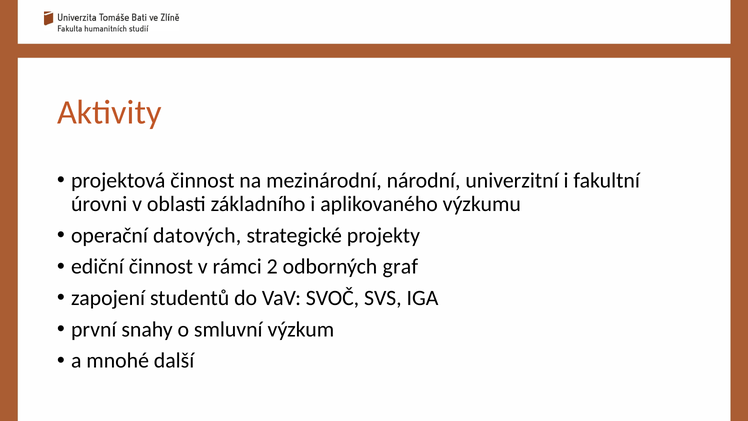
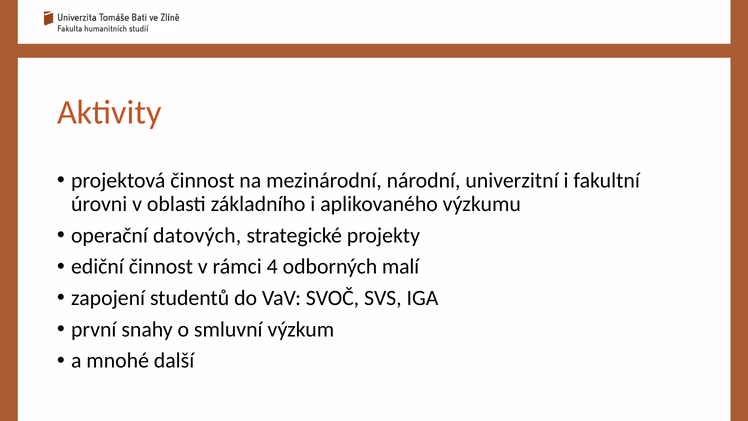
2: 2 -> 4 (272, 267)
graf: graf -> malí (401, 267)
